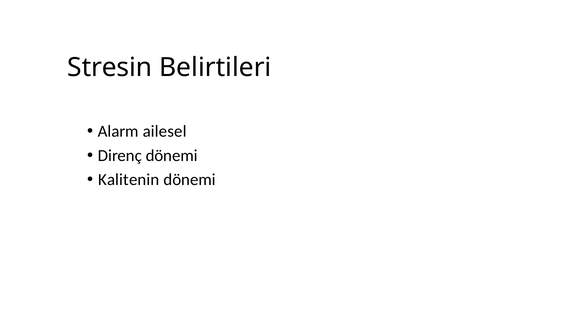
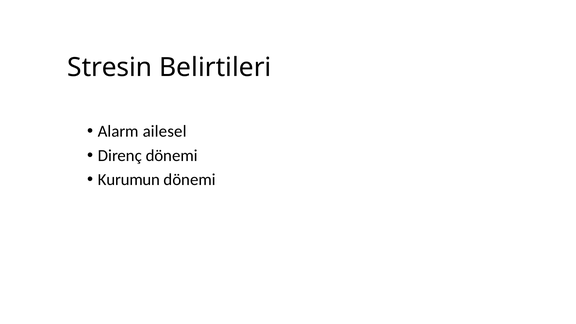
Kalitenin: Kalitenin -> Kurumun (129, 180)
